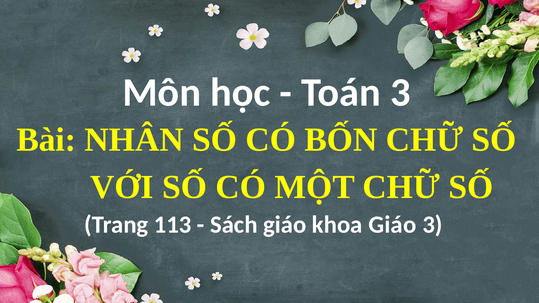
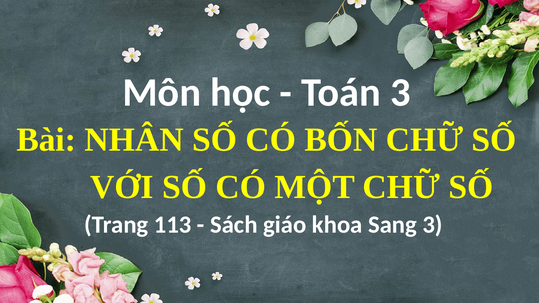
khoa Giáo: Giáo -> Sang (392, 225)
